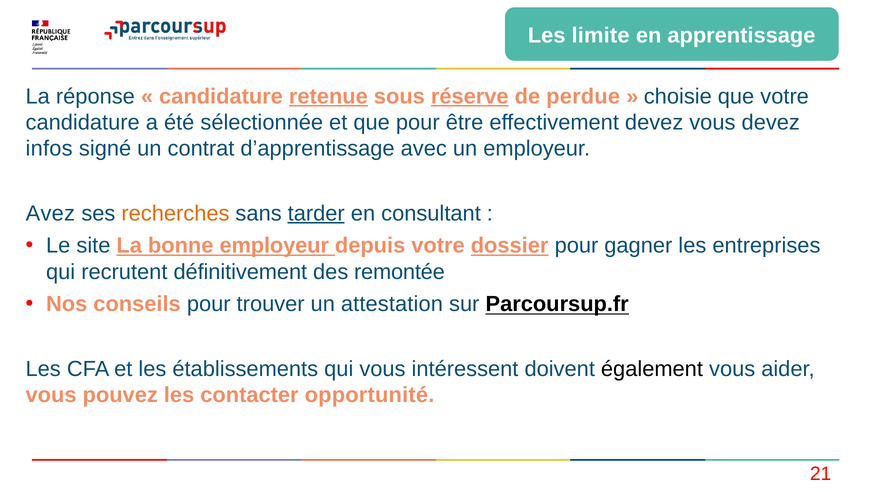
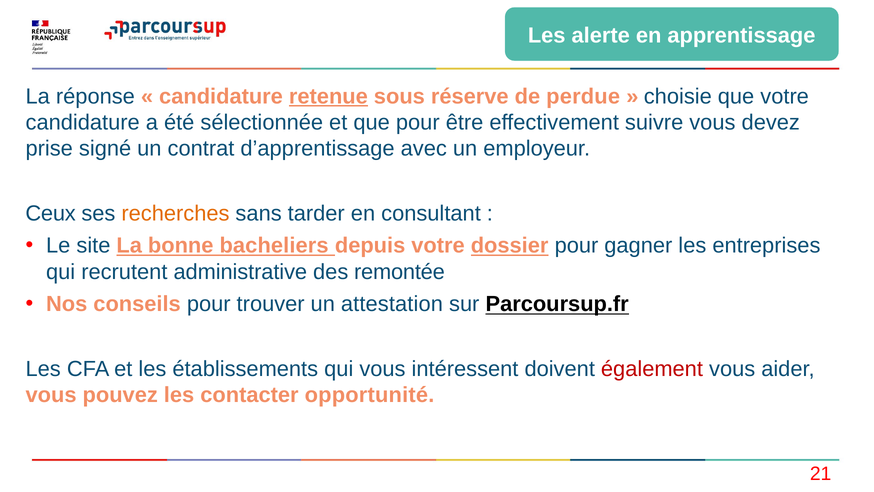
limite: limite -> alerte (601, 36)
réserve underline: present -> none (470, 96)
effectivement devez: devez -> suivre (654, 122)
infos: infos -> prise (49, 149)
Avez: Avez -> Ceux (51, 213)
tarder underline: present -> none (316, 213)
bonne employeur: employeur -> bacheliers (274, 246)
définitivement: définitivement -> administrative (240, 272)
également colour: black -> red (652, 369)
